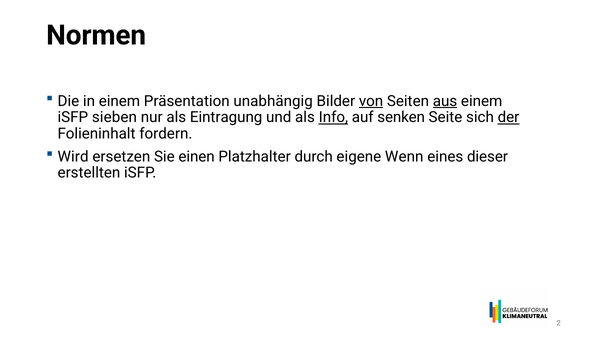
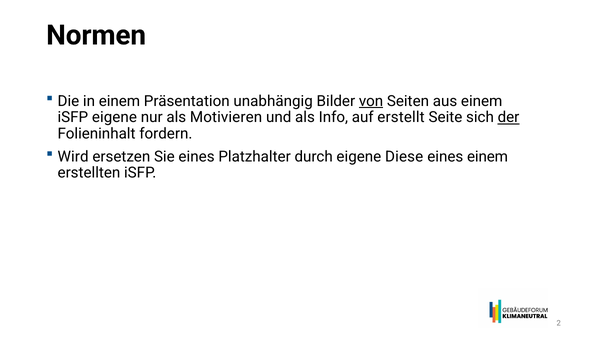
aus underline: present -> none (445, 101)
iSFP sieben: sieben -> eigene (114, 118)
Eintragung: Eintragung -> Motivieren (226, 118)
Info underline: present -> none (333, 118)
senken: senken -> erstellt (401, 118)
Sie einen: einen -> eines (197, 157)
Wenn: Wenn -> Diese (404, 157)
eines dieser: dieser -> einem (488, 157)
